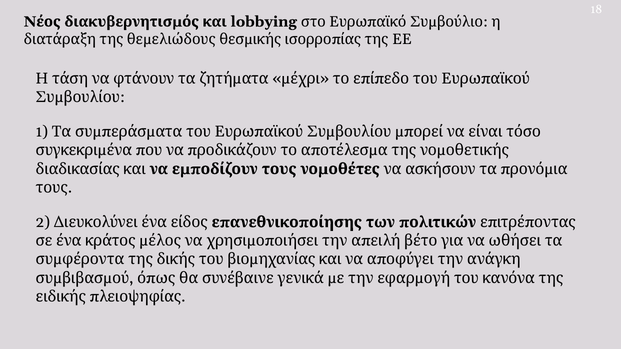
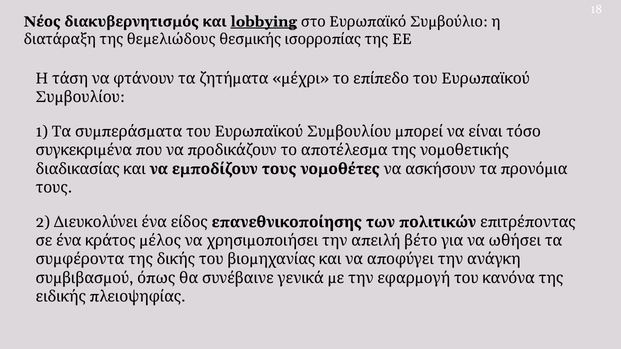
lobbying underline: none -> present (264, 22)
